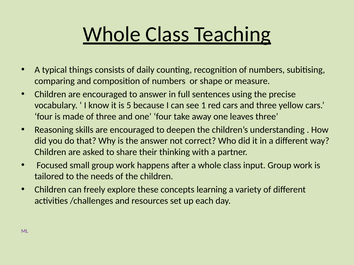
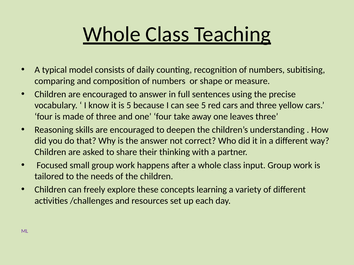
things: things -> model (81, 70)
see 1: 1 -> 5 (203, 106)
